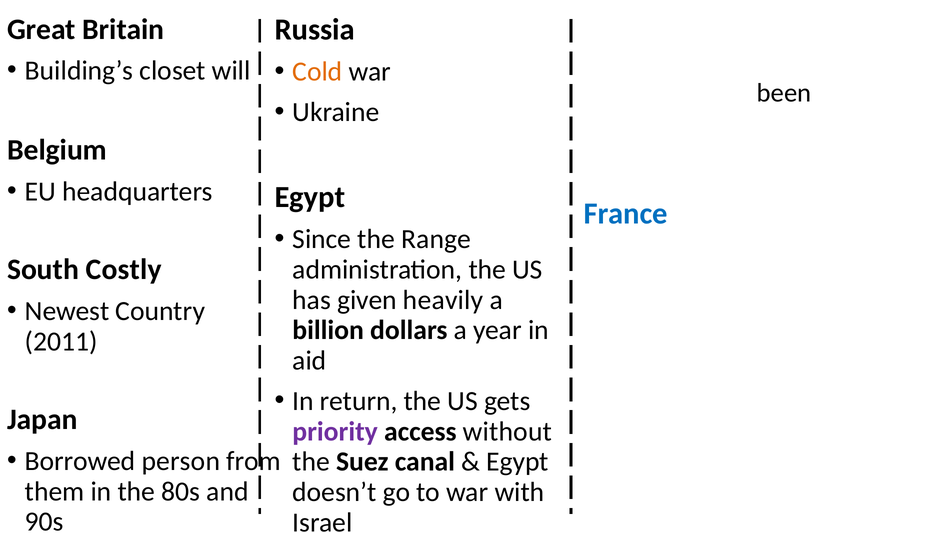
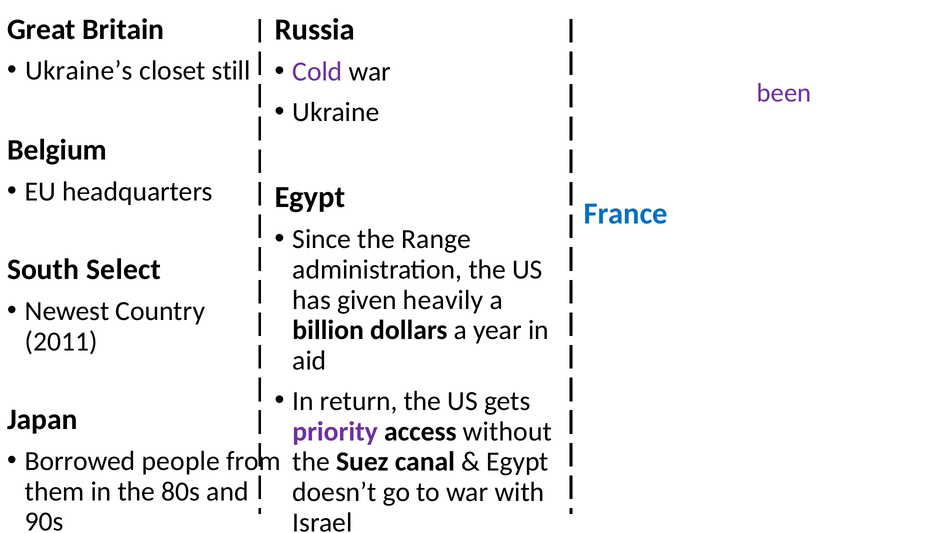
Building’s: Building’s -> Ukraine’s (79, 71)
will: will -> still (231, 71)
Cold colour: orange -> purple (317, 72)
been colour: black -> purple (784, 93)
Costly: Costly -> Select (124, 270)
person: person -> people (181, 461)
